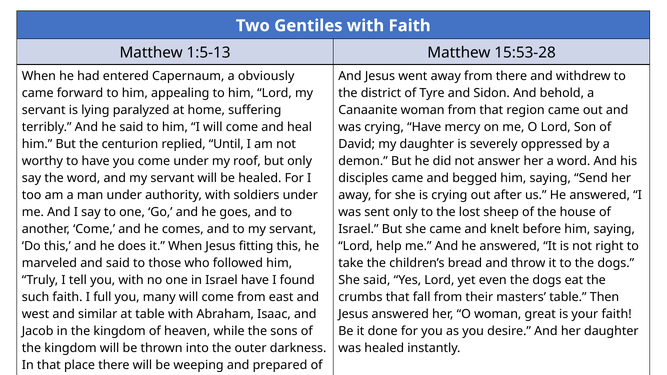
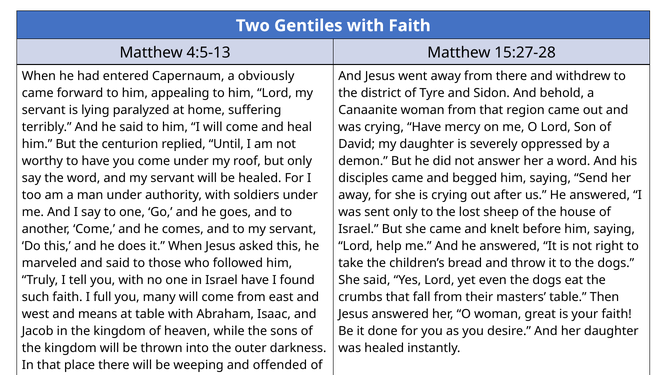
1:5-13: 1:5-13 -> 4:5-13 (209, 52)
15:53-28: 15:53-28 -> 15:27-28 (525, 52)
fitting: fitting -> asked (256, 246)
similar: similar -> means (98, 314)
and prepared: prepared -> offended (280, 366)
